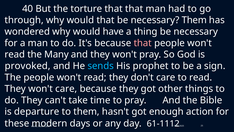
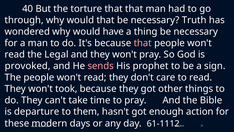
necessary Them: Them -> Truth (194, 20)
Many: Many -> Legal (56, 54)
sends colour: light blue -> pink (101, 66)
won't care: care -> took (66, 89)
